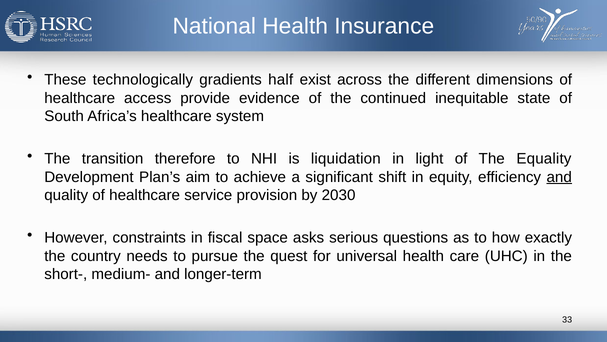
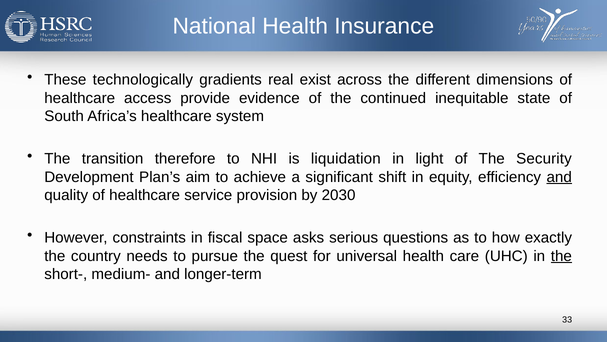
half: half -> real (281, 80)
Equality: Equality -> Security (544, 159)
the underline: none -> present (561, 256)
